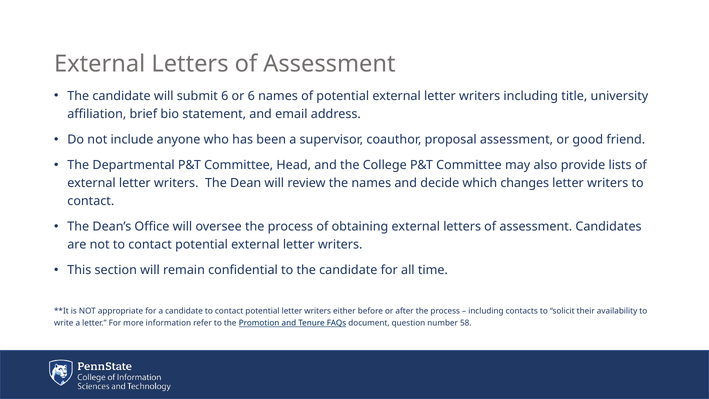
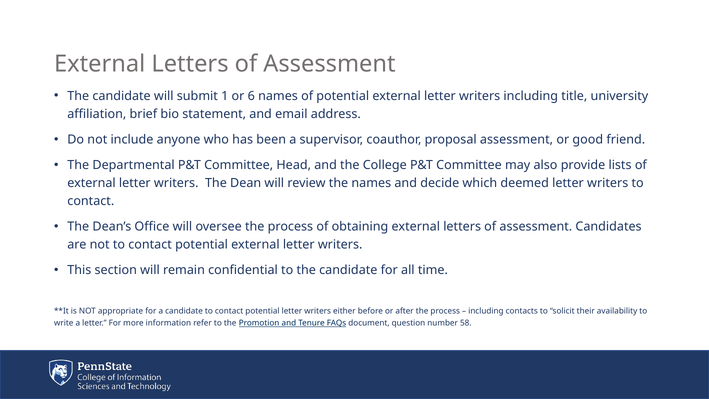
submit 6: 6 -> 1 (225, 96)
changes: changes -> deemed (525, 183)
